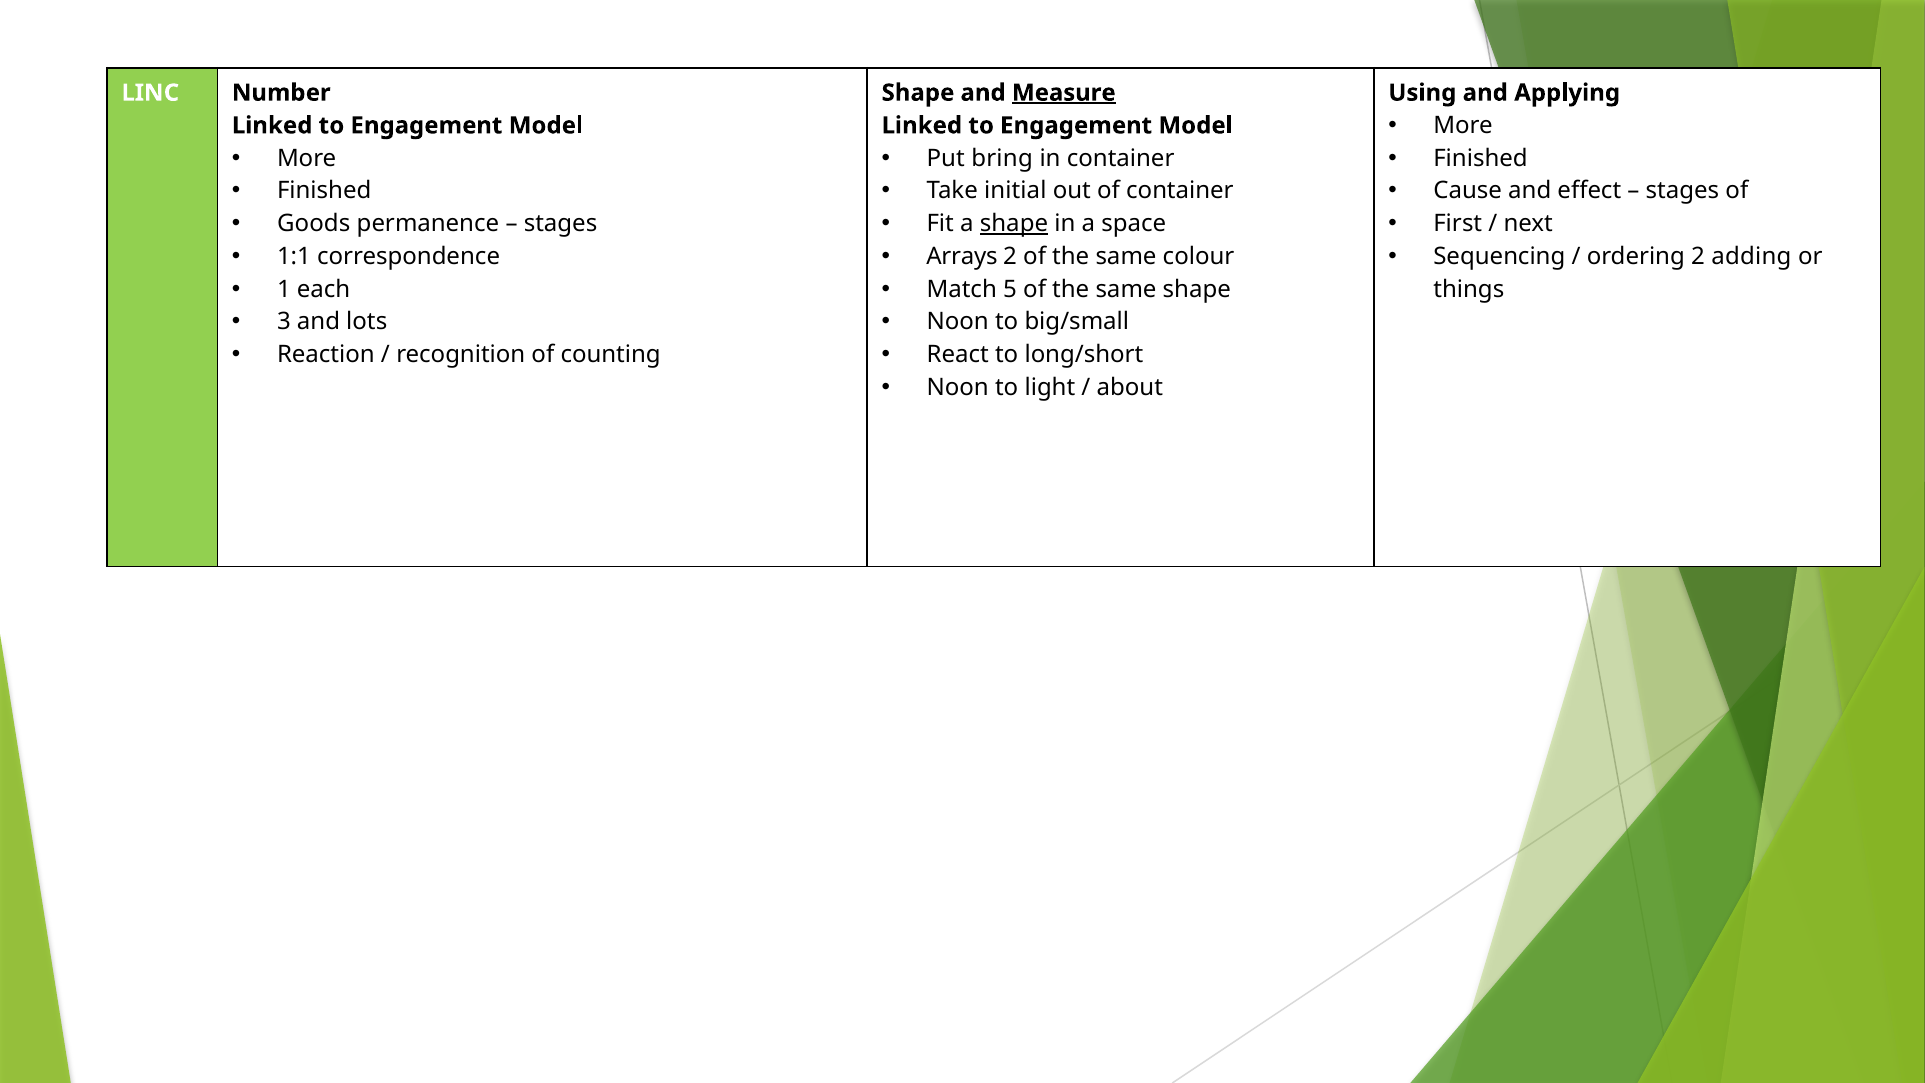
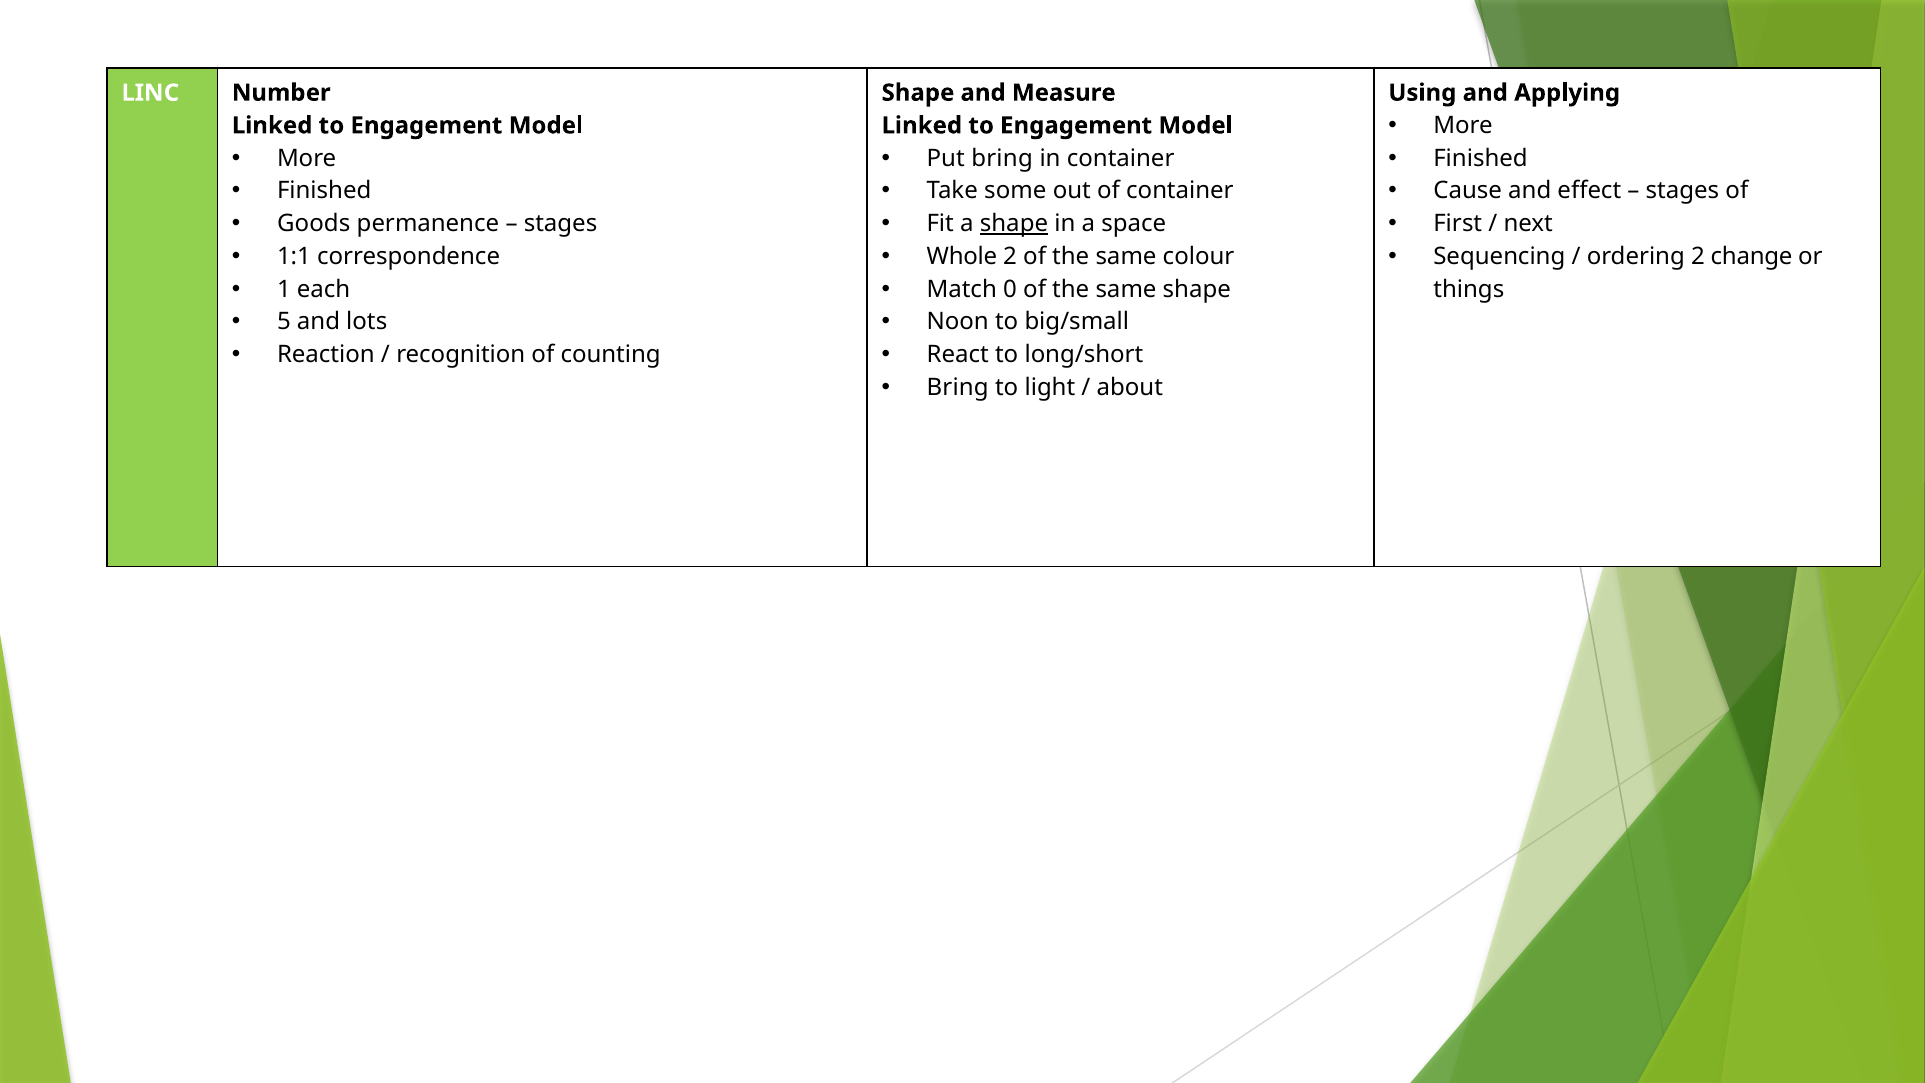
Measure underline: present -> none (1064, 93)
initial: initial -> some (1015, 191)
Arrays: Arrays -> Whole (962, 256)
adding: adding -> change (1752, 256)
5: 5 -> 0 (1010, 289)
3: 3 -> 5 (284, 322)
Noon: Noon -> Bring (958, 387)
